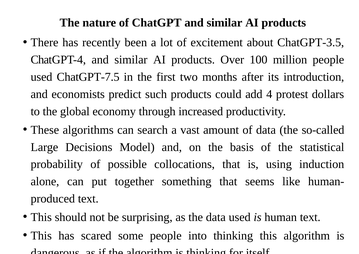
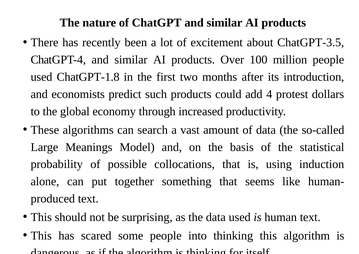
ChatGPT-7.5: ChatGPT-7.5 -> ChatGPT-1.8 (88, 77)
Decisions: Decisions -> Meanings (89, 147)
